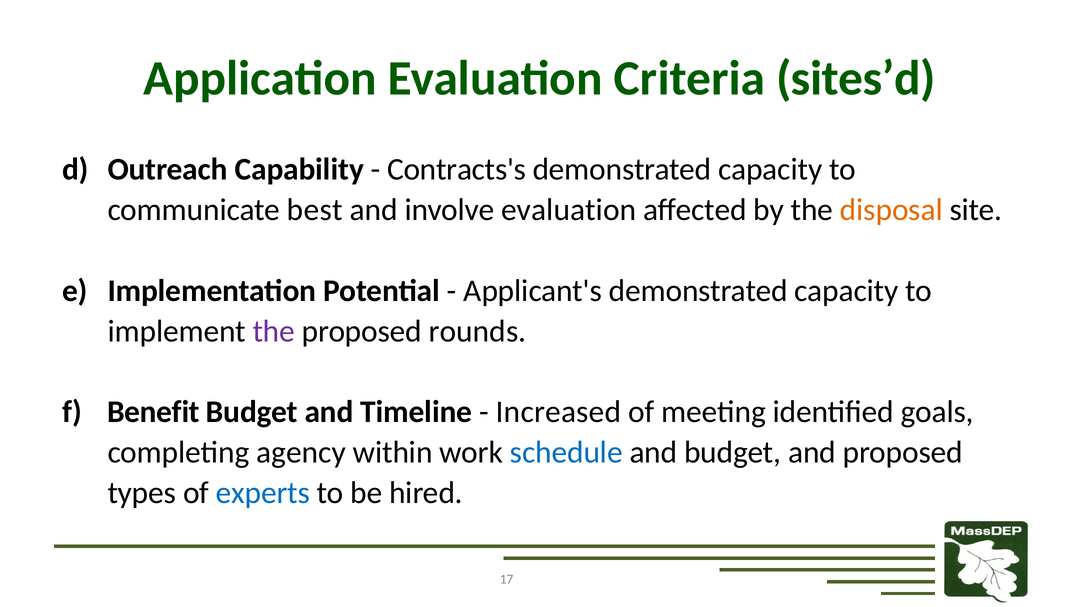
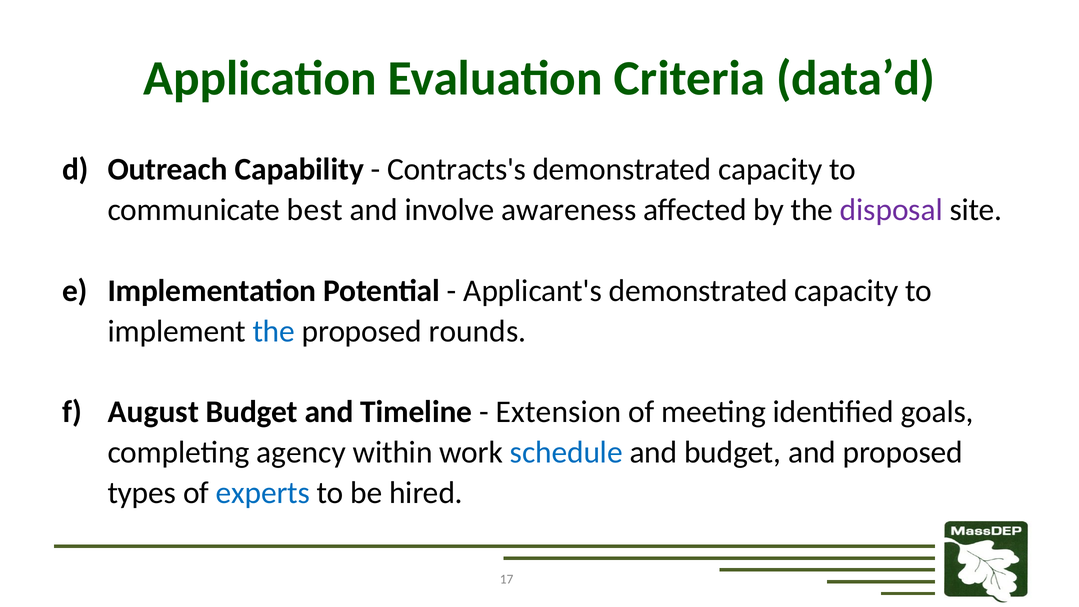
sites’d: sites’d -> data’d (856, 78)
involve evaluation: evaluation -> awareness (569, 210)
disposal colour: orange -> purple (891, 210)
the colour: purple -> blue (274, 331)
Benefit: Benefit -> August (153, 412)
Increased: Increased -> Extension (559, 412)
